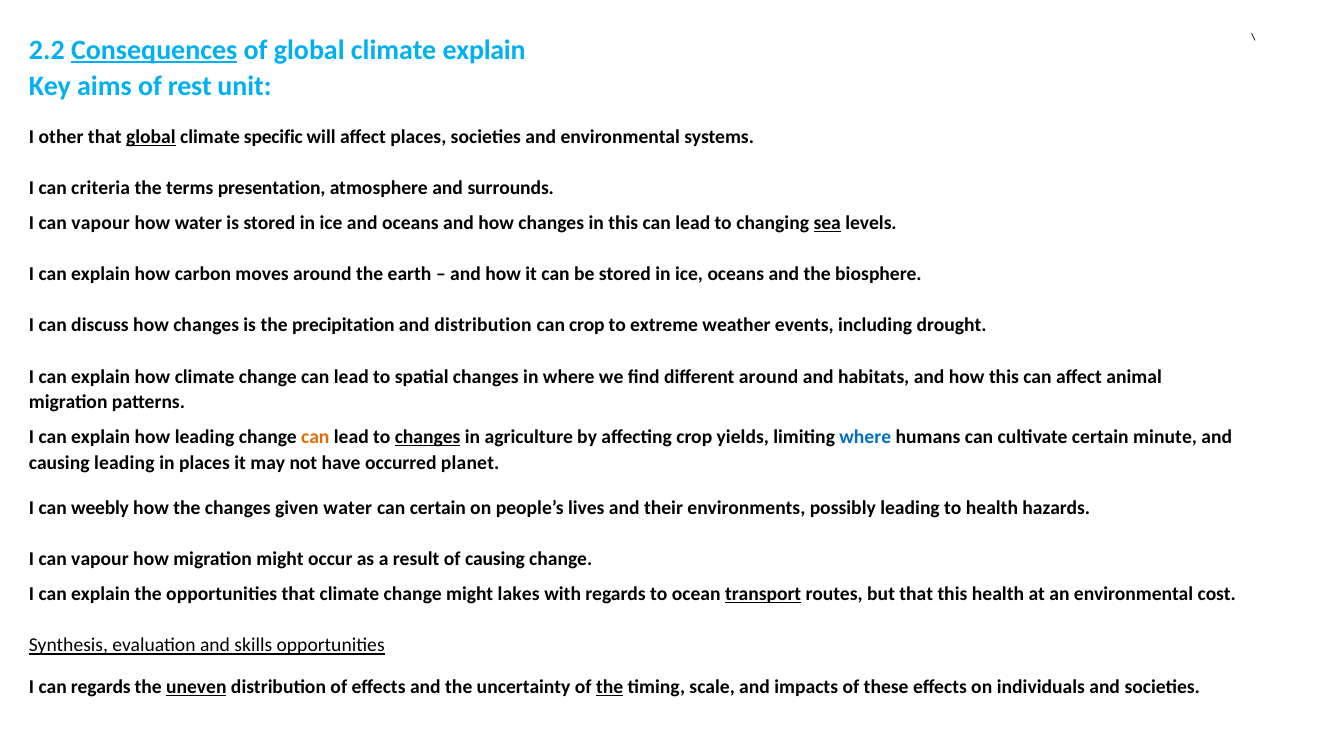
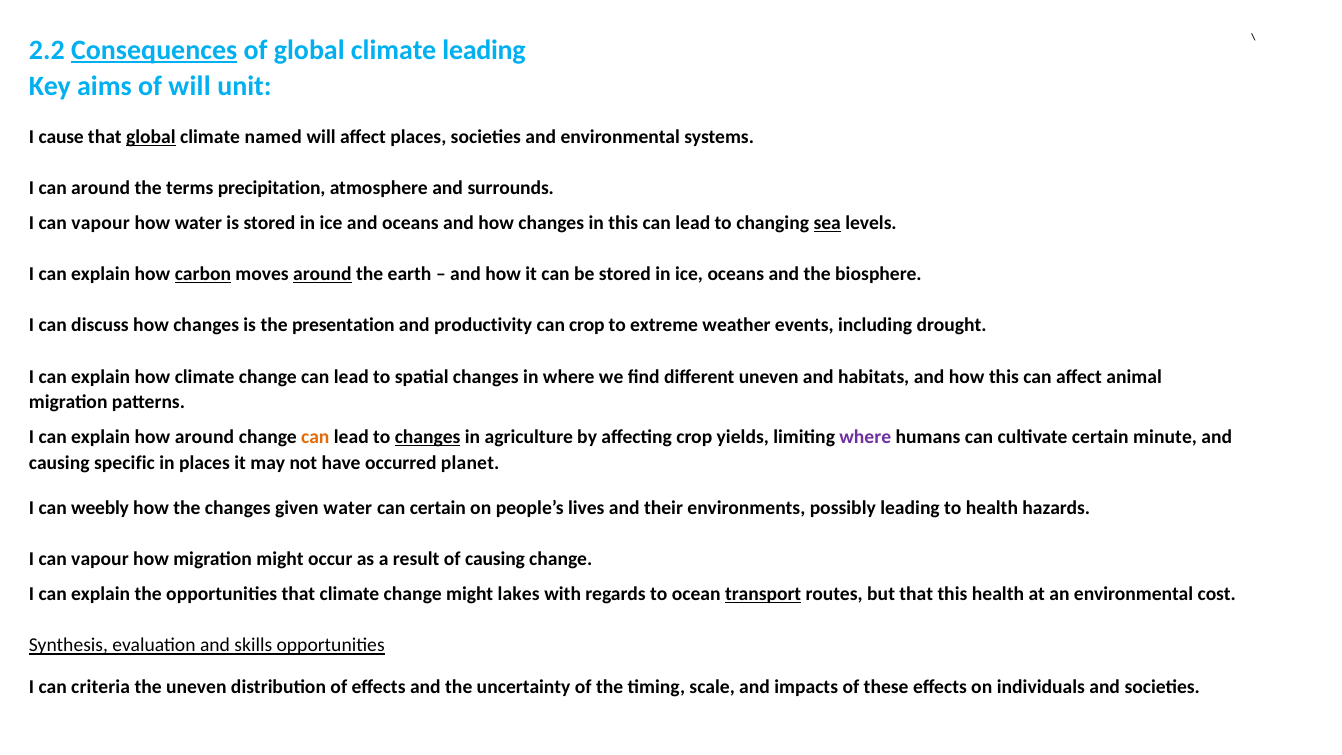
climate explain: explain -> leading (484, 50)
of rest: rest -> will (190, 87)
other: other -> cause (61, 137)
specific: specific -> named (273, 137)
can criteria: criteria -> around (101, 188)
presentation: presentation -> precipitation (272, 188)
carbon underline: none -> present (203, 274)
around underline: none -> present (322, 274)
precipitation: precipitation -> presentation (343, 325)
and distribution: distribution -> productivity (483, 325)
different around: around -> uneven (769, 377)
how leading: leading -> around (204, 437)
where colour: blue -> purple (865, 437)
causing leading: leading -> specific (124, 463)
can regards: regards -> criteria (101, 687)
uneven underline: present -> none (196, 687)
the underline: present -> none (610, 687)
